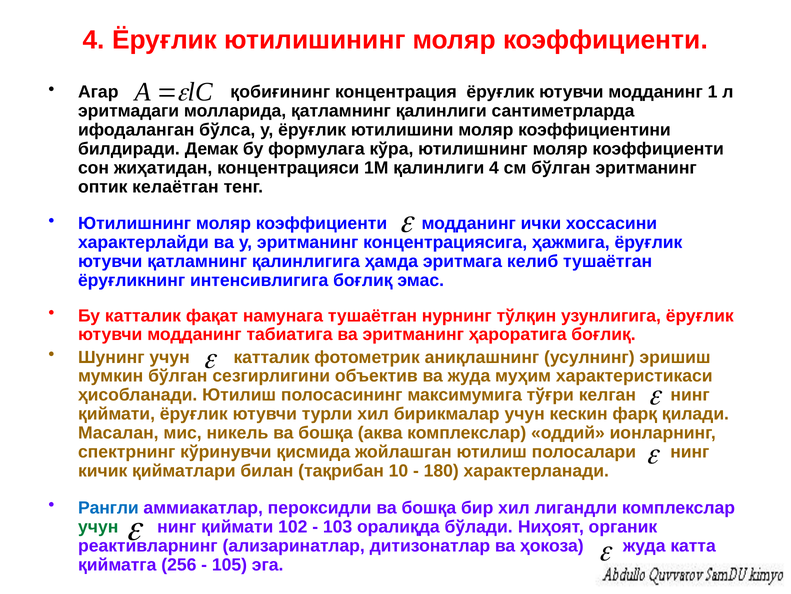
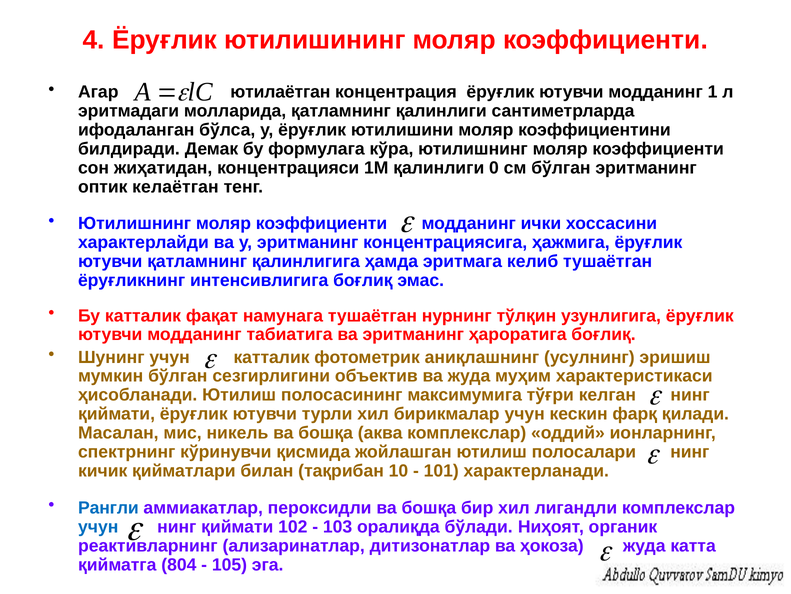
қобиғининг: қобиғининг -> ютилаётган (280, 92)
қалинлиги 4: 4 -> 0 (494, 168)
180: 180 -> 101 (441, 471)
учун colour: green -> blue (98, 526)
256: 256 -> 804 (179, 564)
